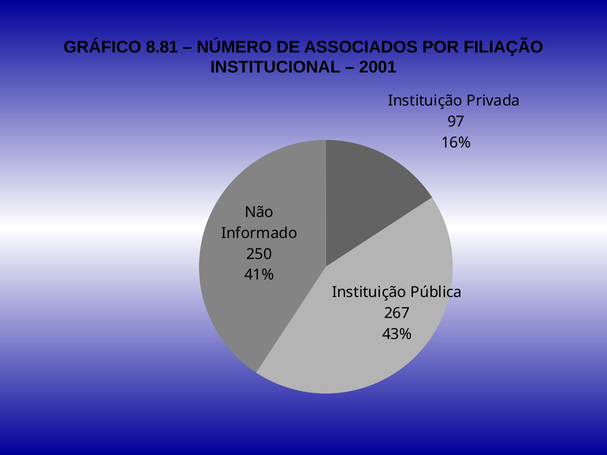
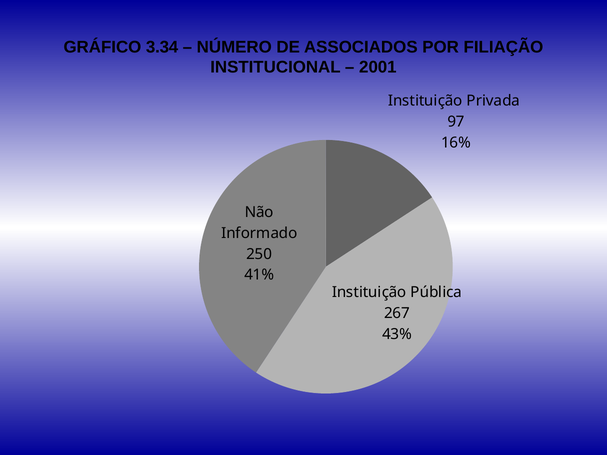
8.81: 8.81 -> 3.34 (162, 47)
